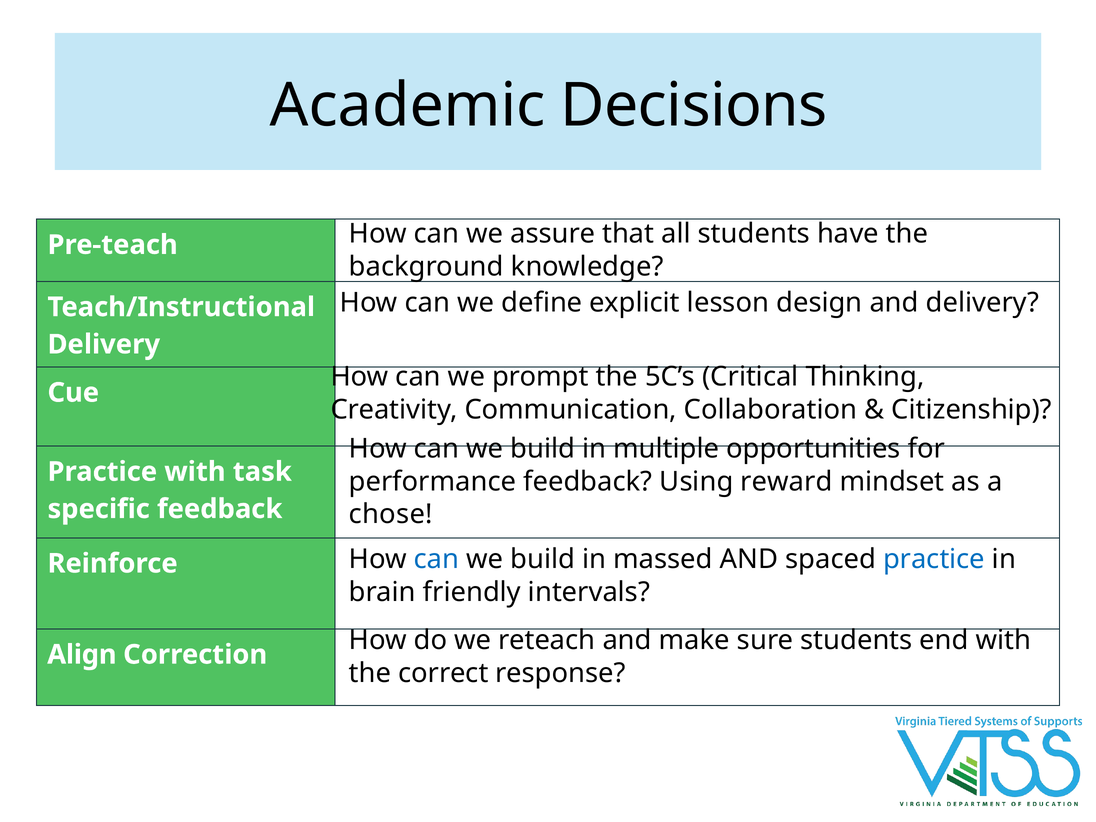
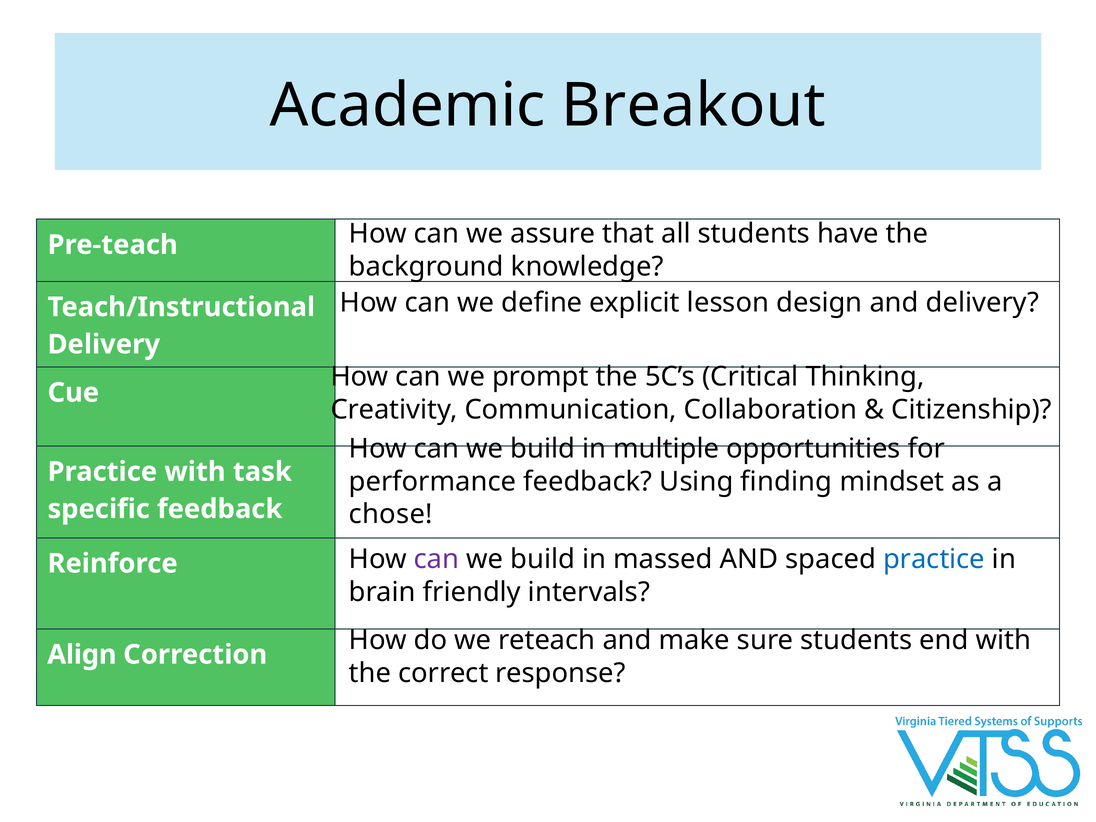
Decisions: Decisions -> Breakout (693, 106)
reward: reward -> finding (786, 482)
can colour: blue -> purple (436, 559)
